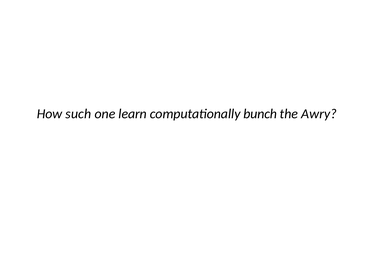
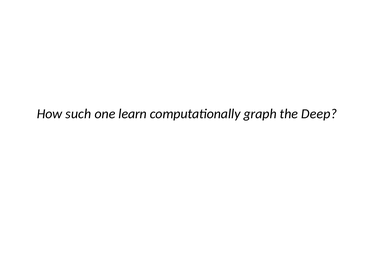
bunch: bunch -> graph (260, 114)
Awry: Awry -> Deep (319, 114)
